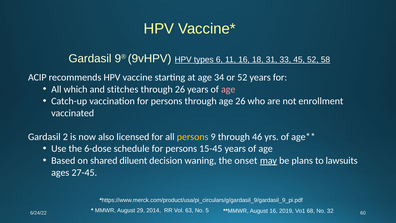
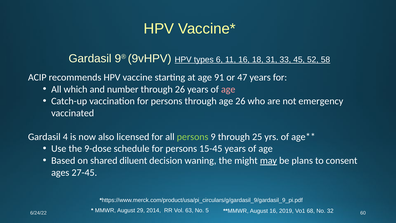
34: 34 -> 91 (219, 77)
or 52: 52 -> 47 (242, 77)
stitches: stitches -> number (123, 89)
enrollment: enrollment -> emergency (321, 101)
2: 2 -> 4 (65, 137)
persons colour: yellow -> light green (193, 137)
46: 46 -> 25 (257, 137)
6-dose: 6-dose -> 9-dose (98, 149)
onset: onset -> might (246, 160)
lawsuits: lawsuits -> consent (342, 160)
